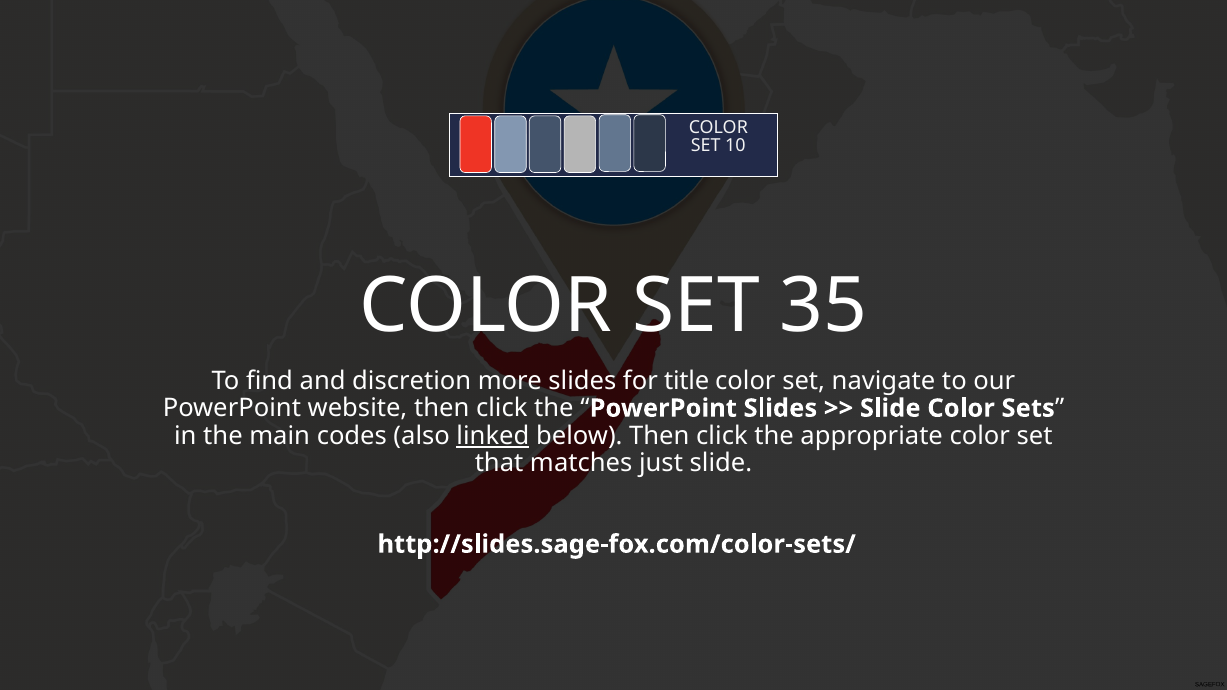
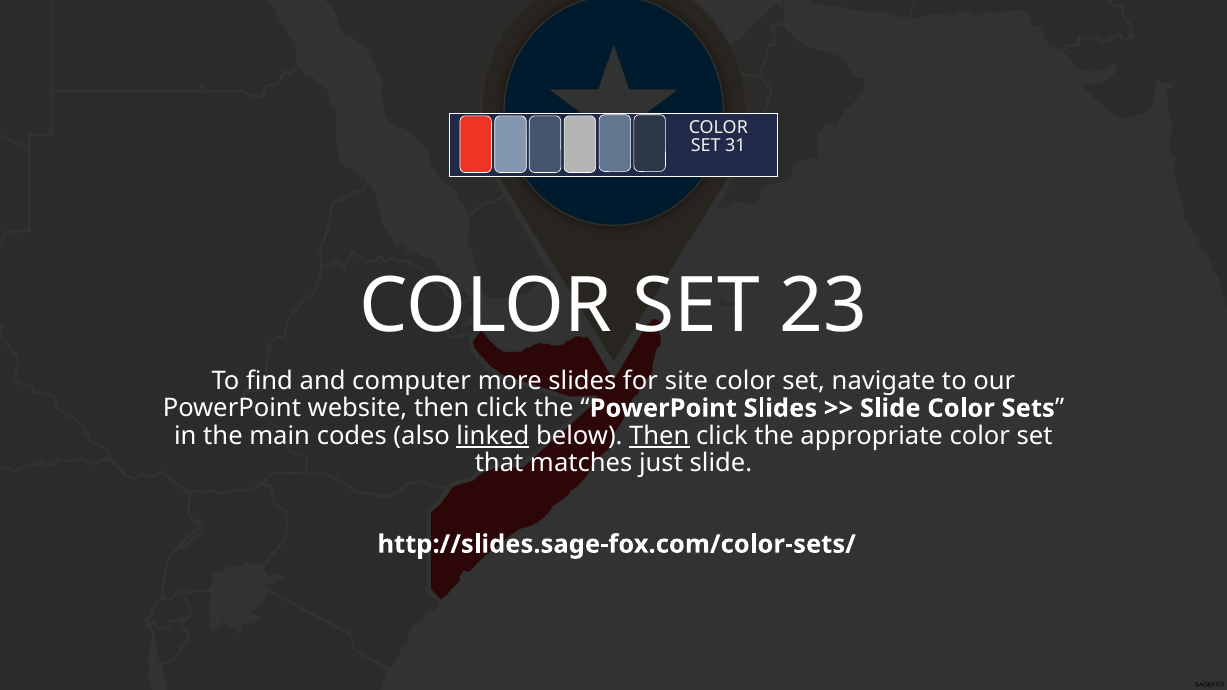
10: 10 -> 31 (735, 146)
35: 35 -> 23 (824, 307)
discretion: discretion -> computer (412, 381)
title: title -> site (686, 381)
Then underline: none -> present (659, 436)
